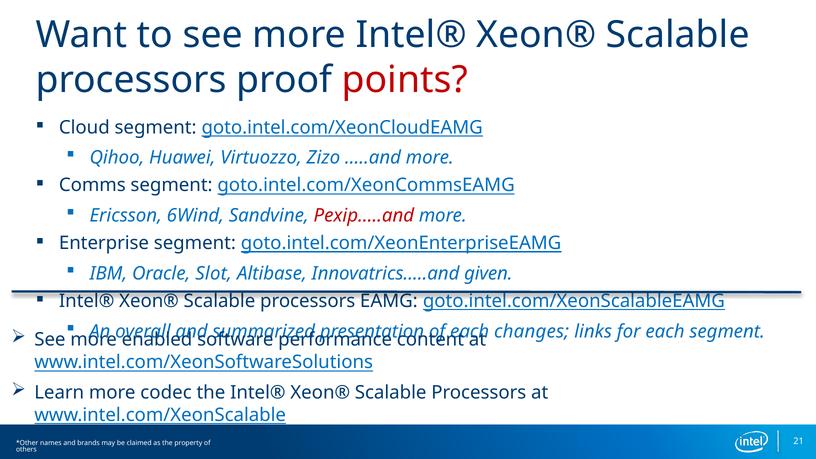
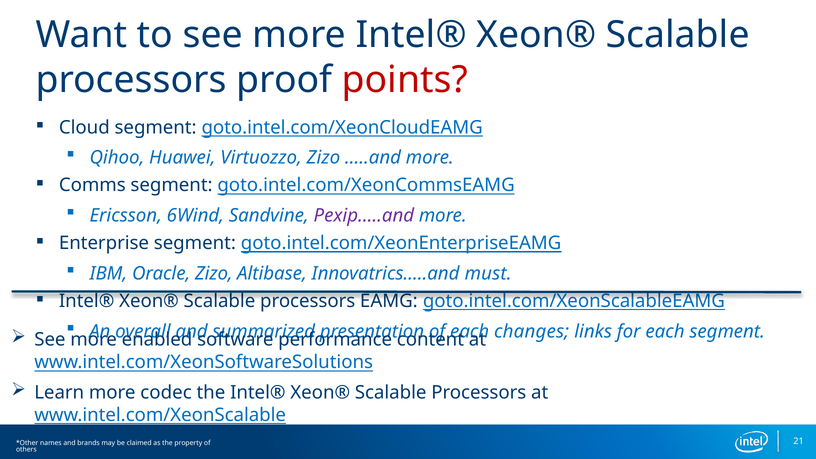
Pexip…..and colour: red -> purple (364, 216)
Oracle Slot: Slot -> Zizo (214, 274)
given: given -> must (488, 274)
